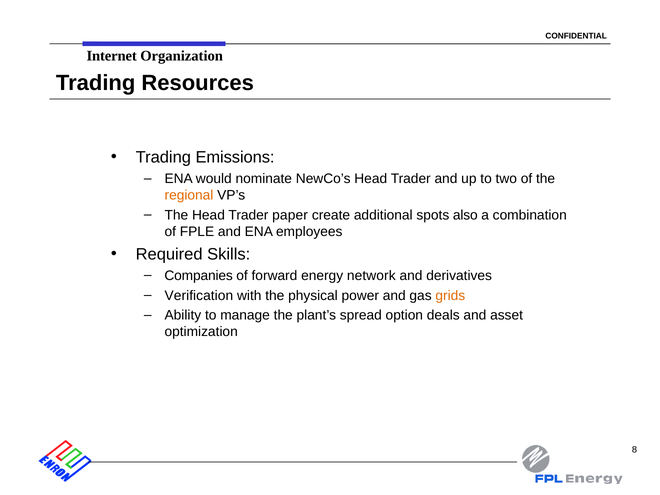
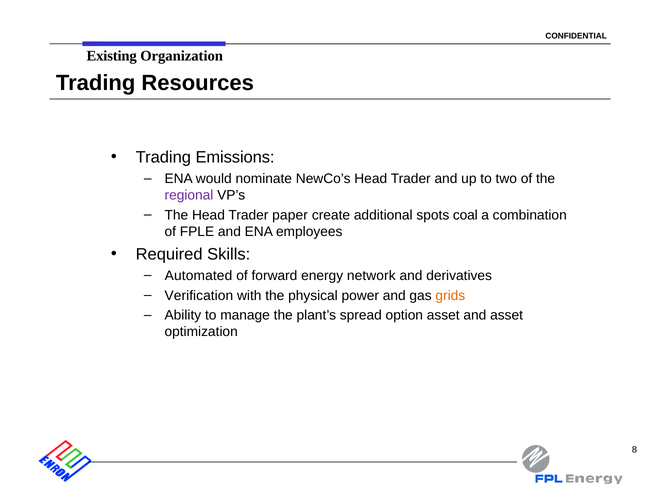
Internet: Internet -> Existing (112, 56)
regional colour: orange -> purple (189, 195)
also: also -> coal (465, 215)
Companies: Companies -> Automated (199, 276)
option deals: deals -> asset (443, 315)
